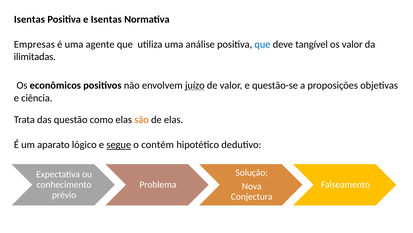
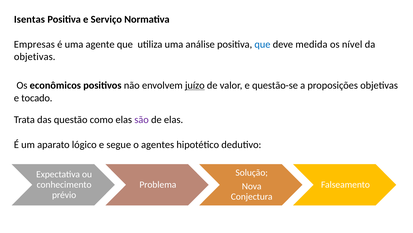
e Isentas: Isentas -> Serviço (106, 19)
tangível: tangível -> medida (311, 44)
os valor: valor -> nível (352, 44)
ilimitadas: ilimitadas -> objetivas (35, 57)
ciência: ciência -> tocado (37, 98)
são colour: orange -> purple (142, 120)
segue underline: present -> none (119, 144)
contém: contém -> agentes (158, 144)
